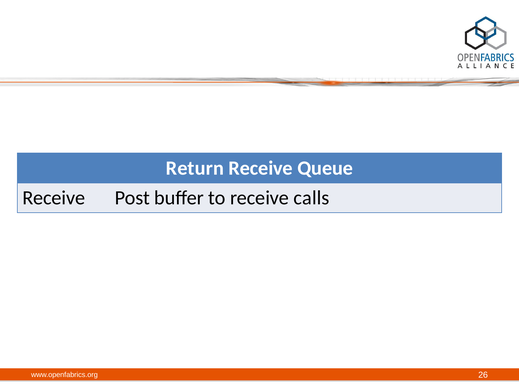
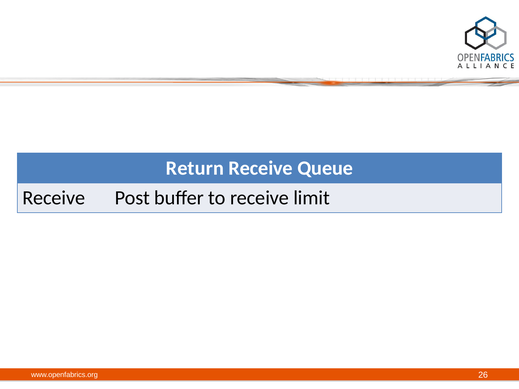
calls: calls -> limit (312, 198)
